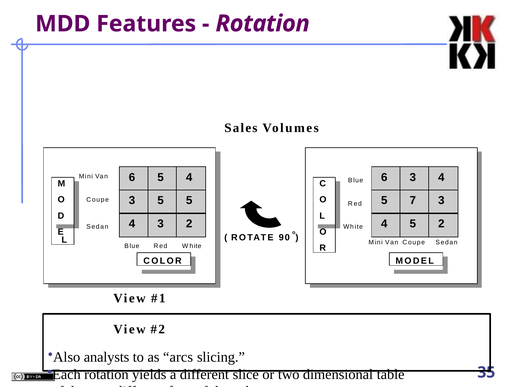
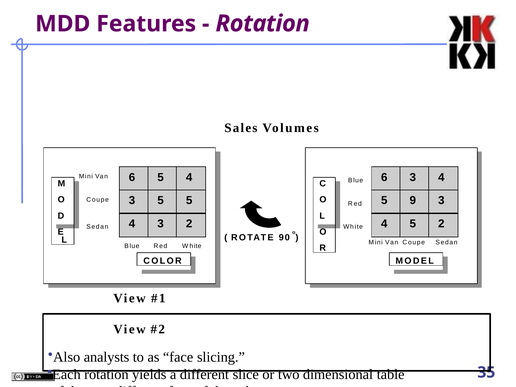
7: 7 -> 9 (413, 200)
as arcs: arcs -> face (178, 357)
